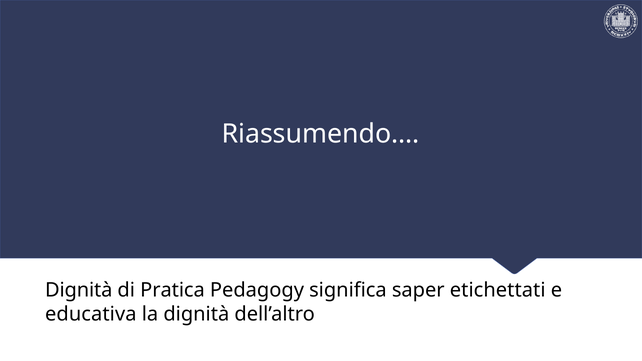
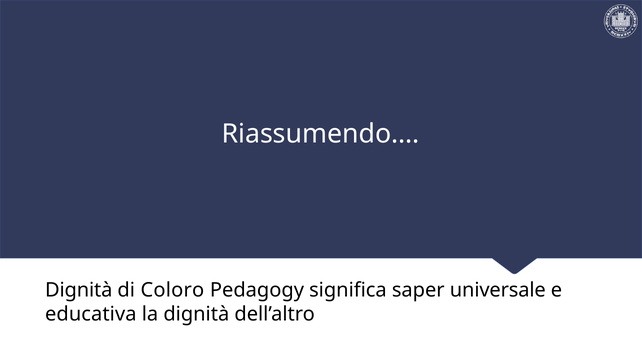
Pratica: Pratica -> Coloro (172, 290)
etichettati: etichettati -> universale (498, 290)
